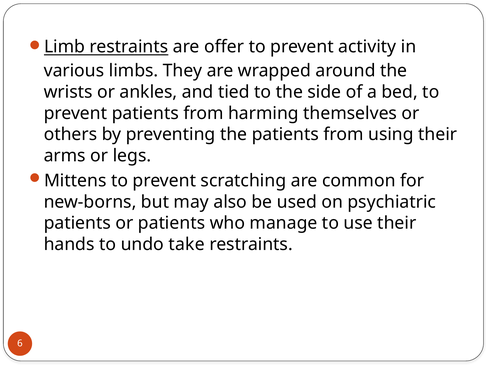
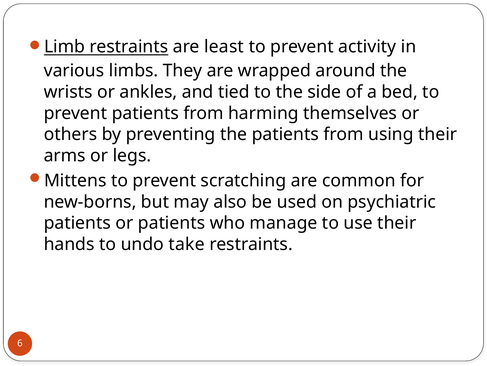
offer: offer -> least (224, 47)
